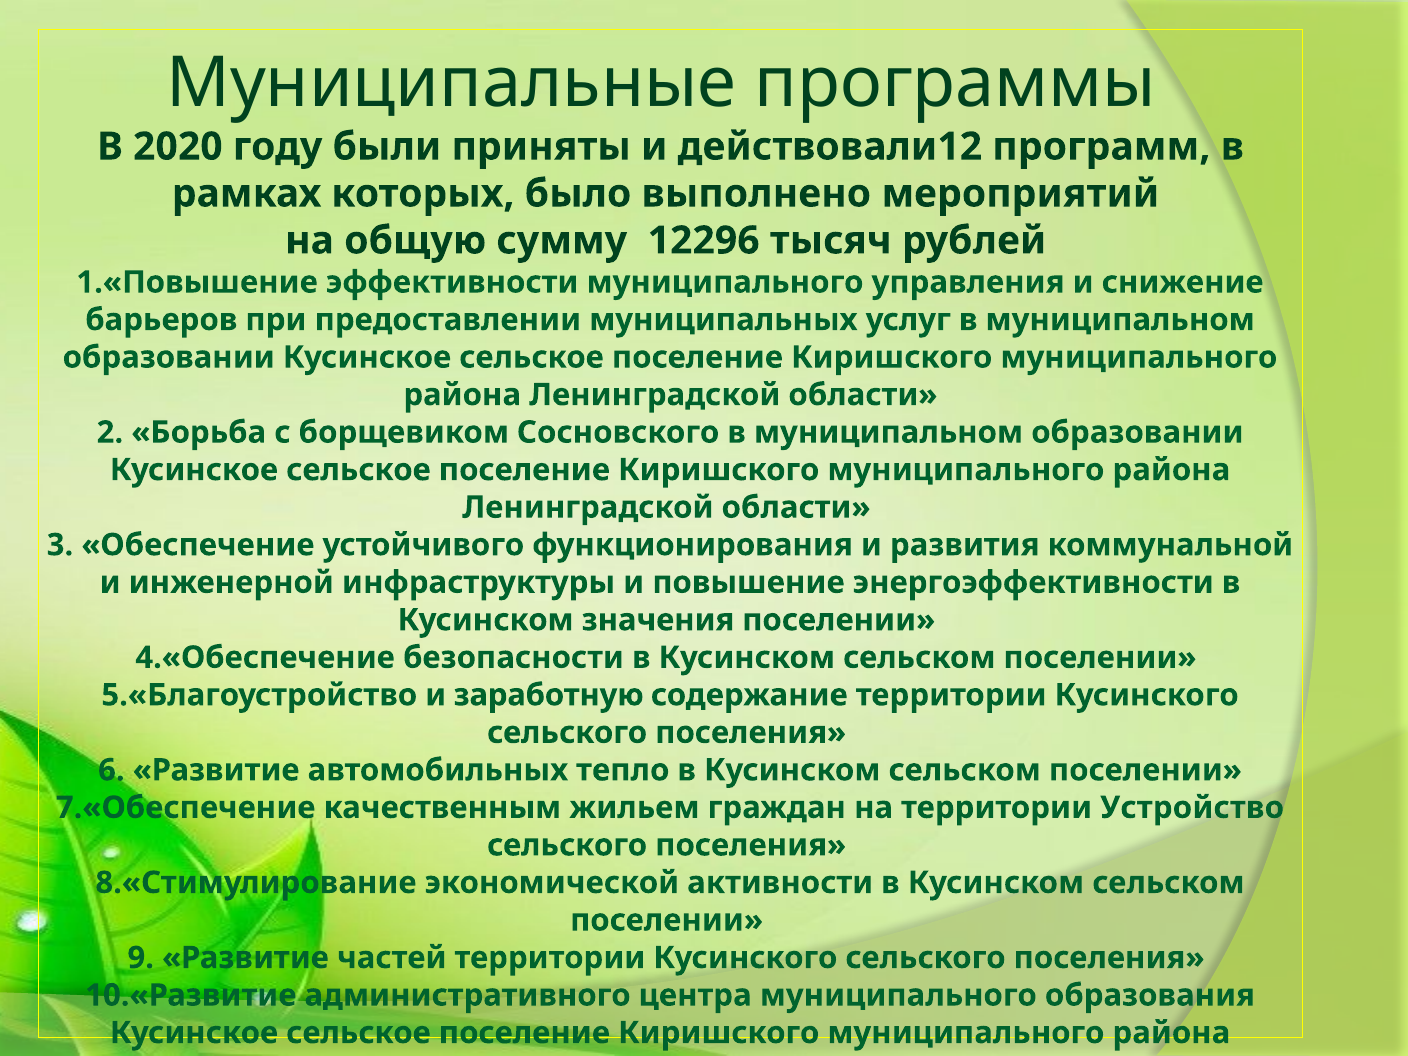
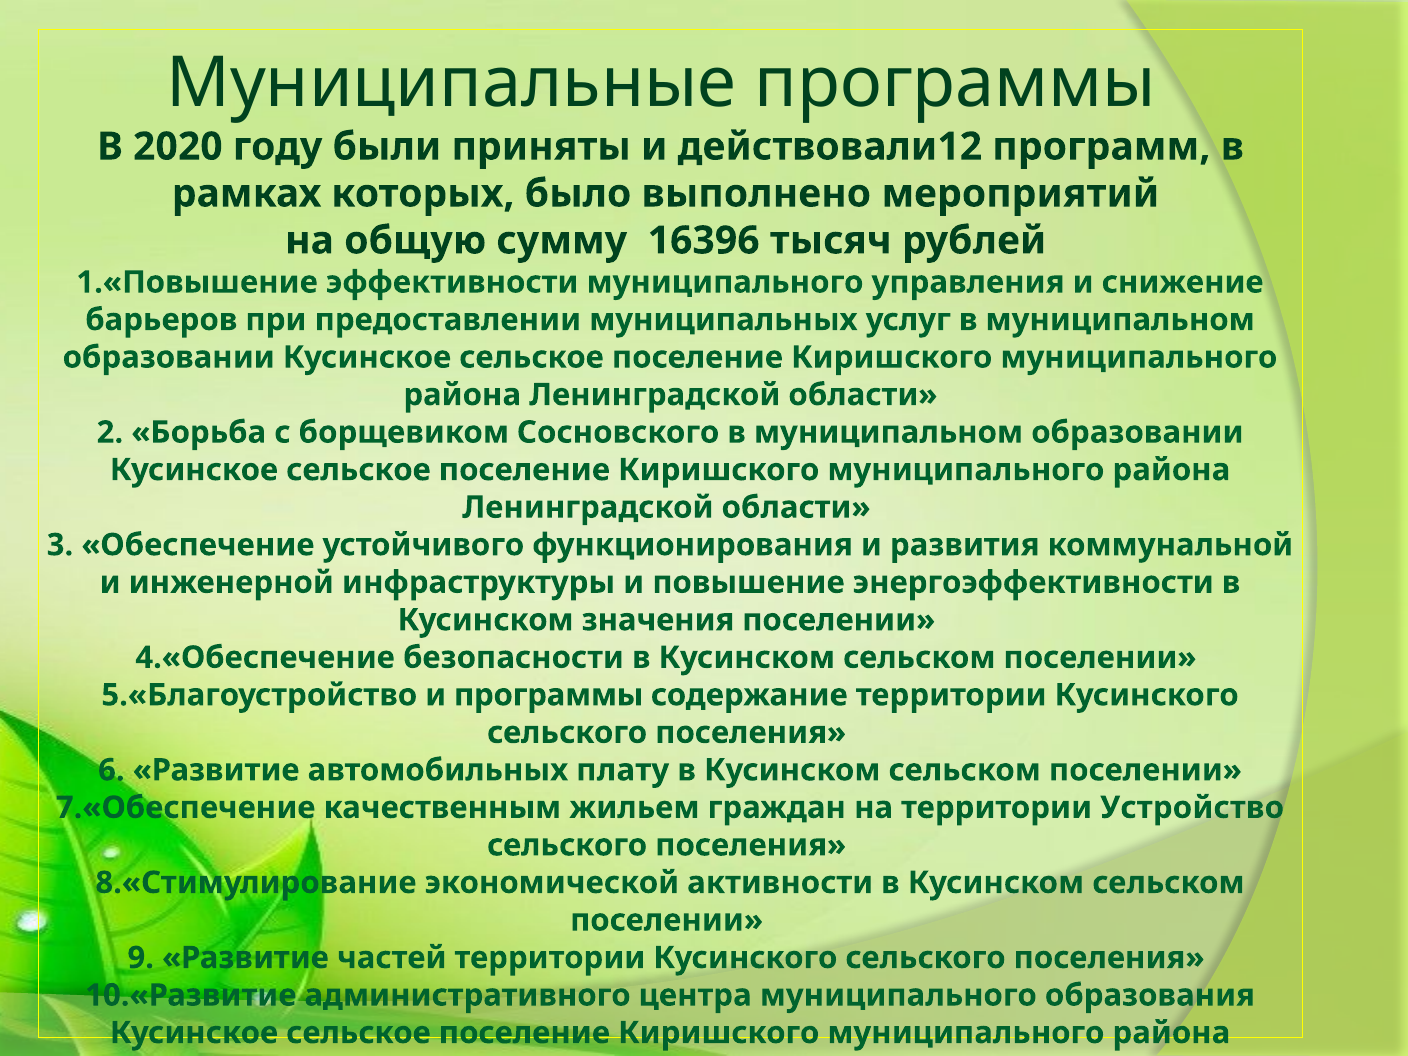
12296: 12296 -> 16396 (704, 241)
и заработную: заработную -> программы (549, 695)
тепло: тепло -> плату (623, 770)
